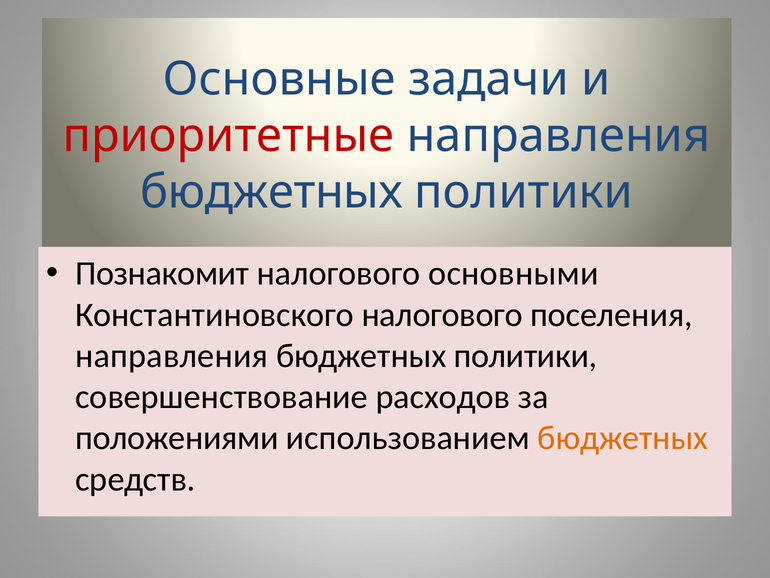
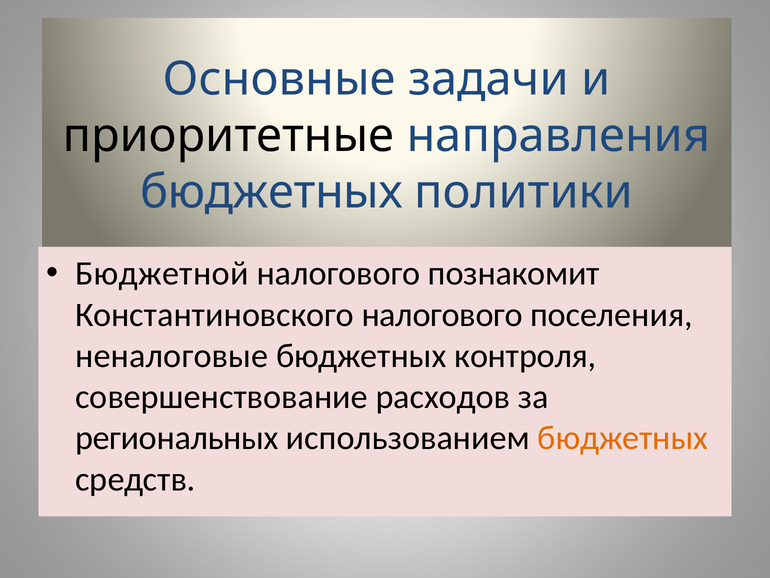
приоритетные colour: red -> black (229, 136)
Познакомит: Познакомит -> Бюджетной (162, 273)
основными: основными -> познакомит (514, 273)
направления: направления -> неналоговые (172, 356)
политики: политики -> контроля (525, 356)
положениями: положениями -> региональных (177, 438)
